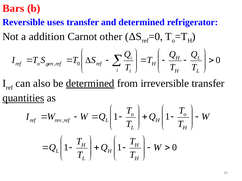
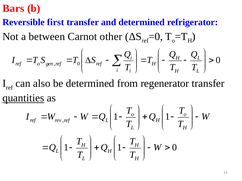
uses: uses -> first (56, 22)
addition: addition -> between (47, 37)
determined underline: present -> none (90, 84)
irreversible: irreversible -> regenerator (165, 84)
